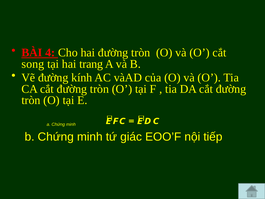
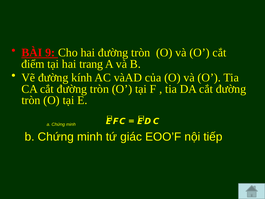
4: 4 -> 9 (50, 53)
song: song -> điểm (33, 64)
